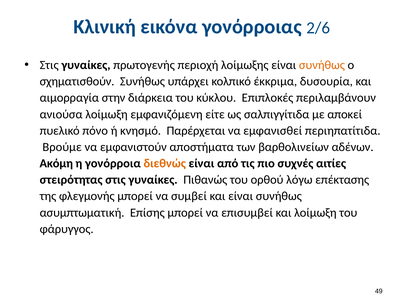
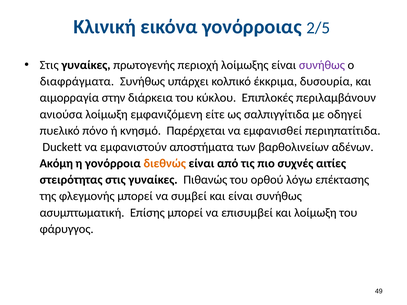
2/6: 2/6 -> 2/5 (318, 28)
συνήθως colour: orange -> purple (322, 65)
σχηματισθούν: σχηματισθούν -> διαφράγματα (77, 82)
αποκεί: αποκεί -> οδηγεί (345, 114)
Βρούμε: Βρούμε -> Duckett (62, 147)
